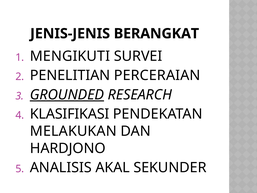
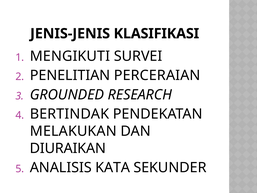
BERANGKAT: BERANGKAT -> KLASIFIKASI (156, 34)
GROUNDED underline: present -> none (67, 95)
KLASIFIKASI: KLASIFIKASI -> BERTINDAK (69, 114)
HARDJONO: HARDJONO -> DIURAIKAN (68, 148)
AKAL: AKAL -> KATA (113, 167)
